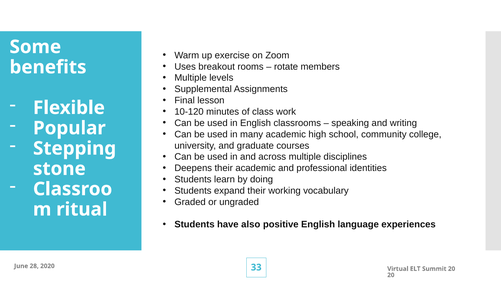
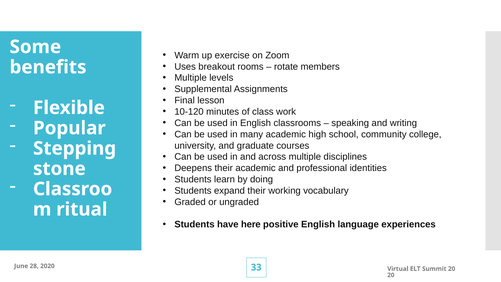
also: also -> here (251, 224)
